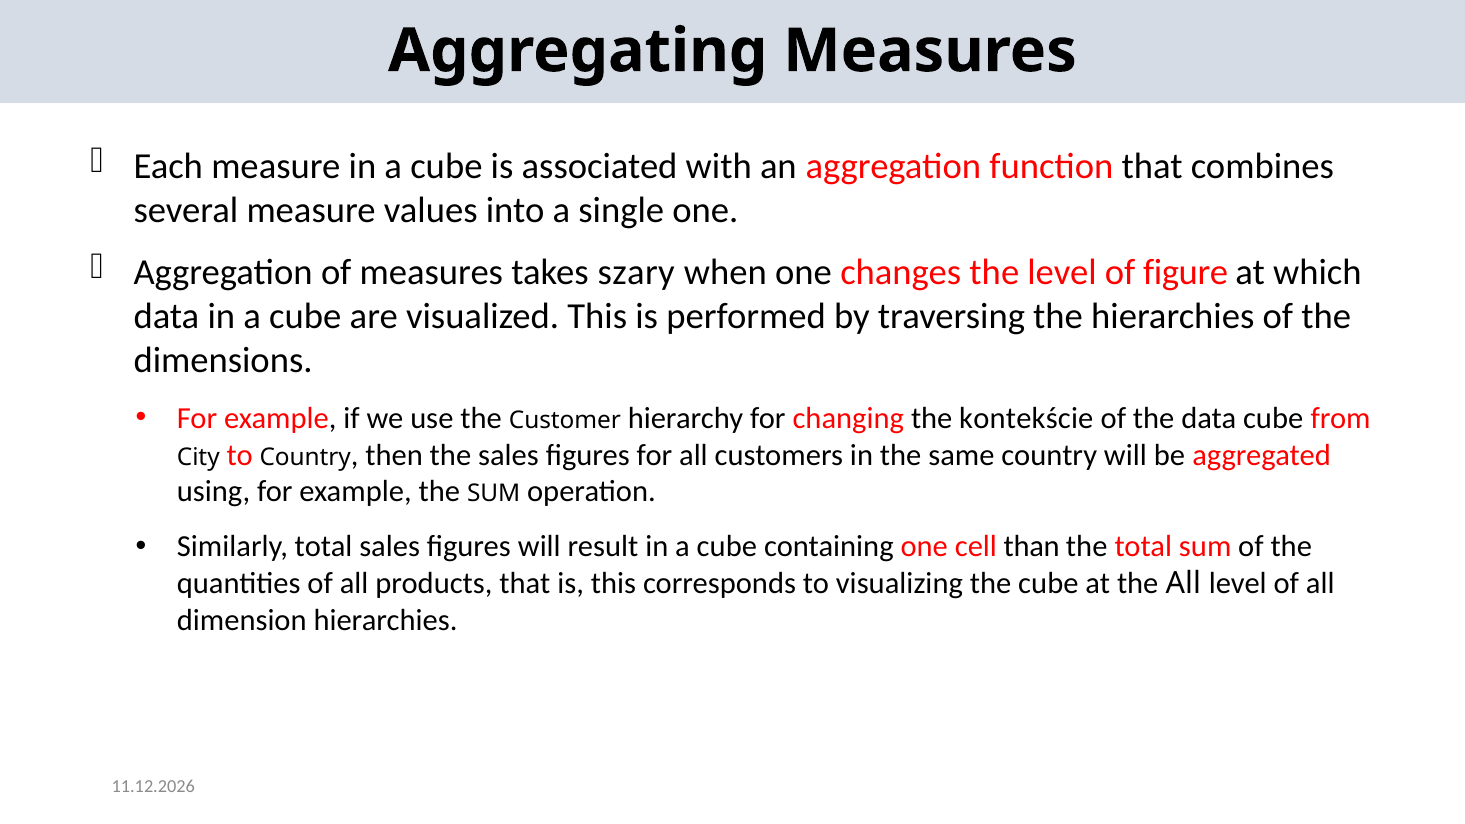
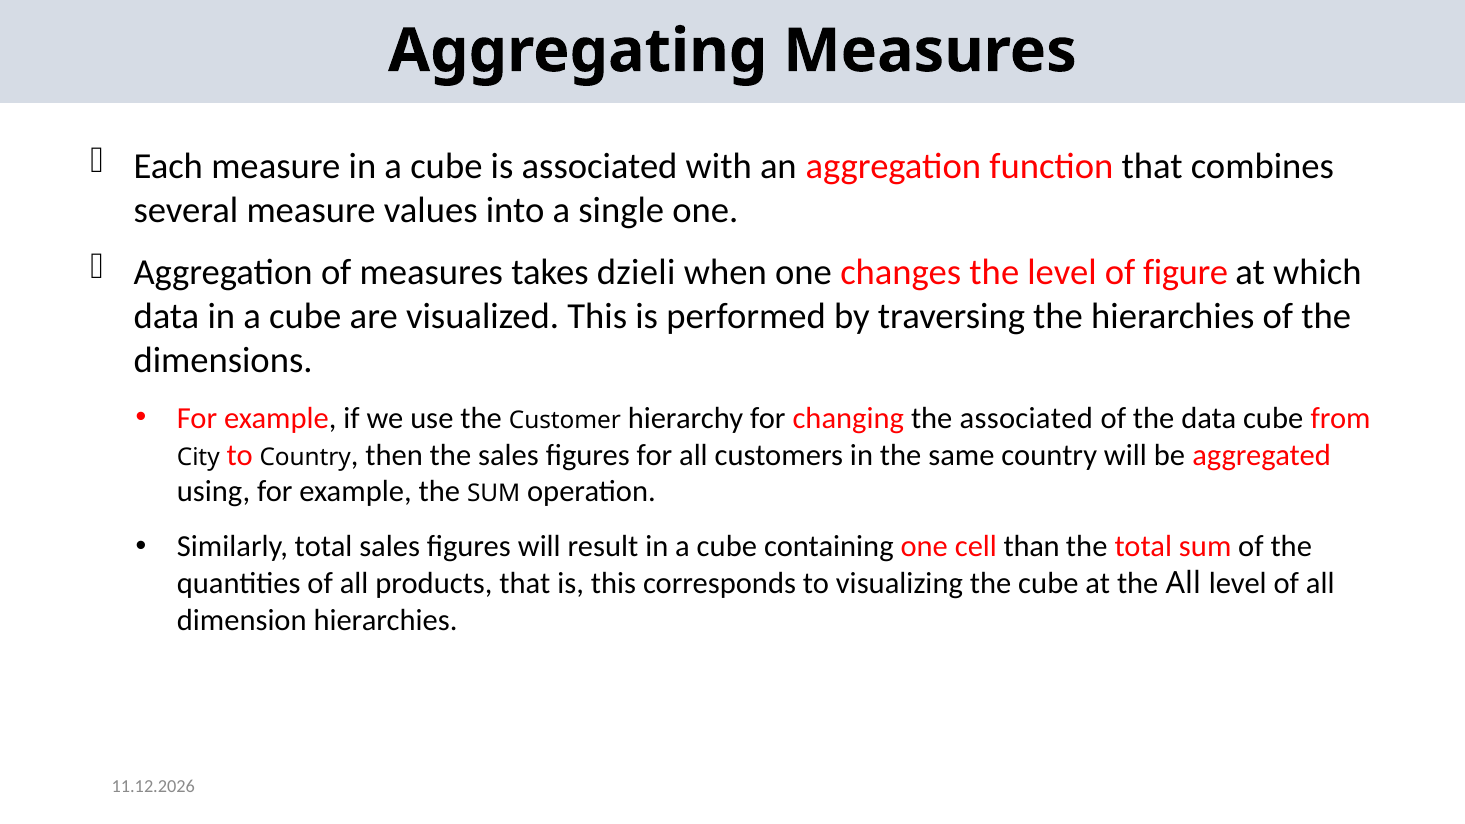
szary: szary -> dzieli (636, 272)
the kontekście: kontekście -> associated (1026, 419)
